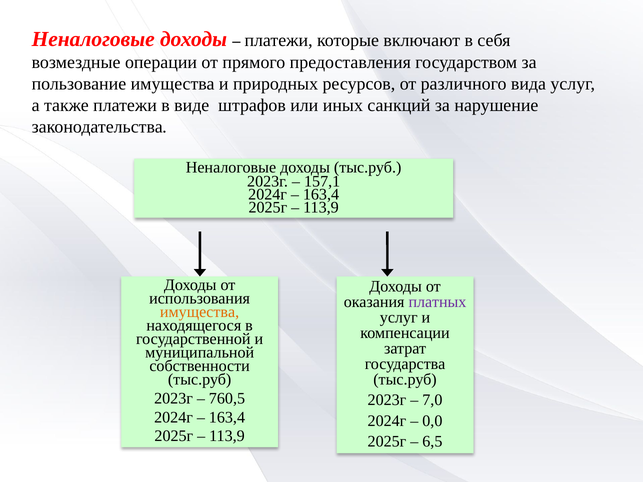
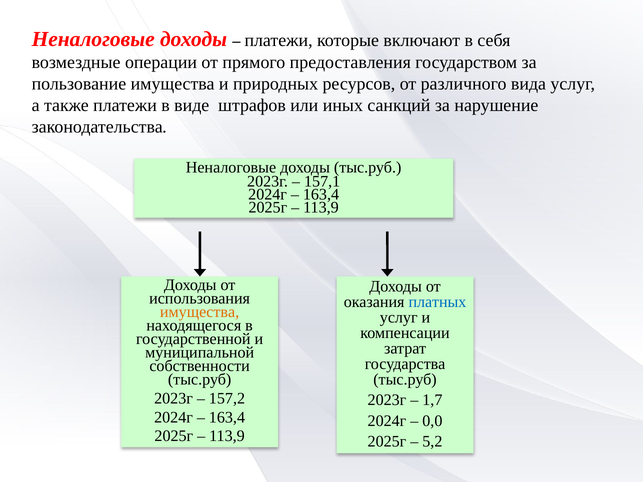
платных colour: purple -> blue (437, 302)
760,5: 760,5 -> 157,2 (227, 399)
7,0: 7,0 -> 1,7 (432, 400)
6,5: 6,5 -> 5,2 (432, 442)
